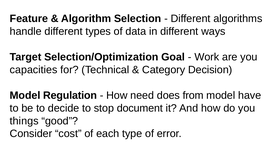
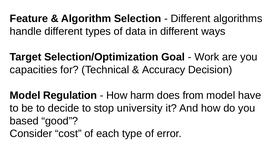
Category: Category -> Accuracy (164, 70)
need: need -> harm (142, 95)
document: document -> university (140, 108)
things: things -> based (24, 121)
